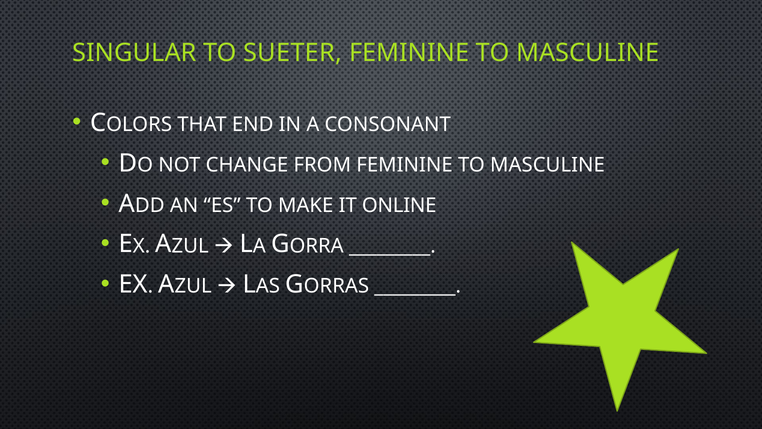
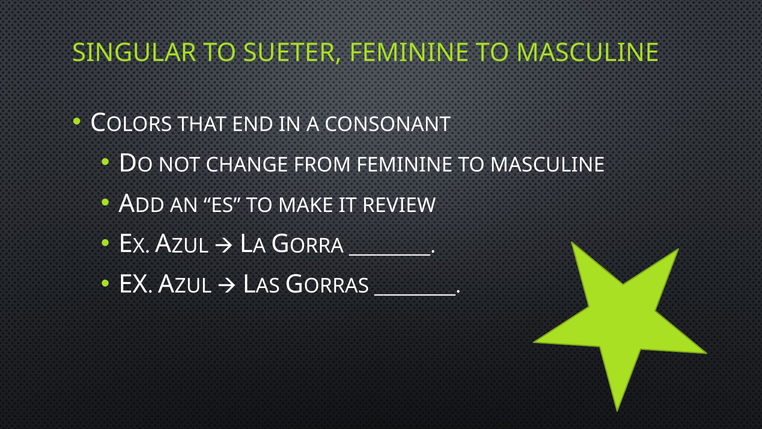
ONLINE: ONLINE -> REVIEW (399, 205)
